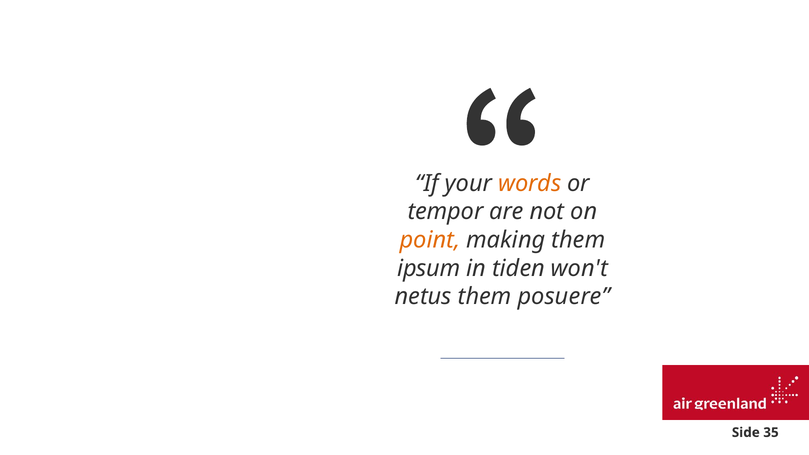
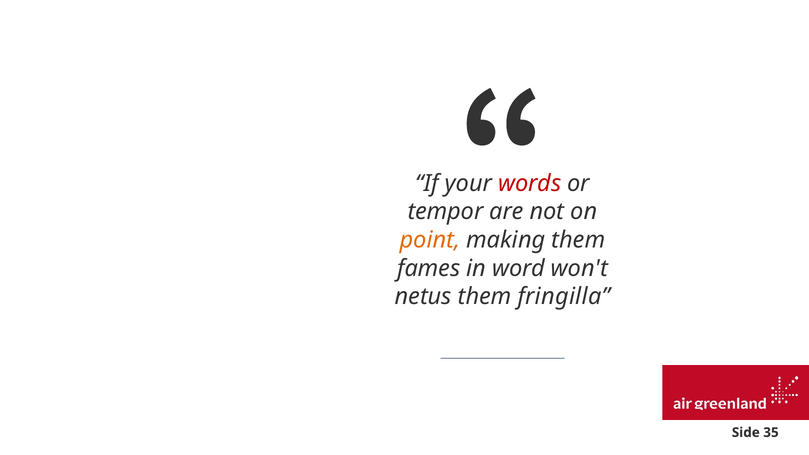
words colour: orange -> red (530, 183)
ipsum: ipsum -> fames (429, 268)
tiden: tiden -> word (519, 268)
posuere: posuere -> fringilla (564, 297)
